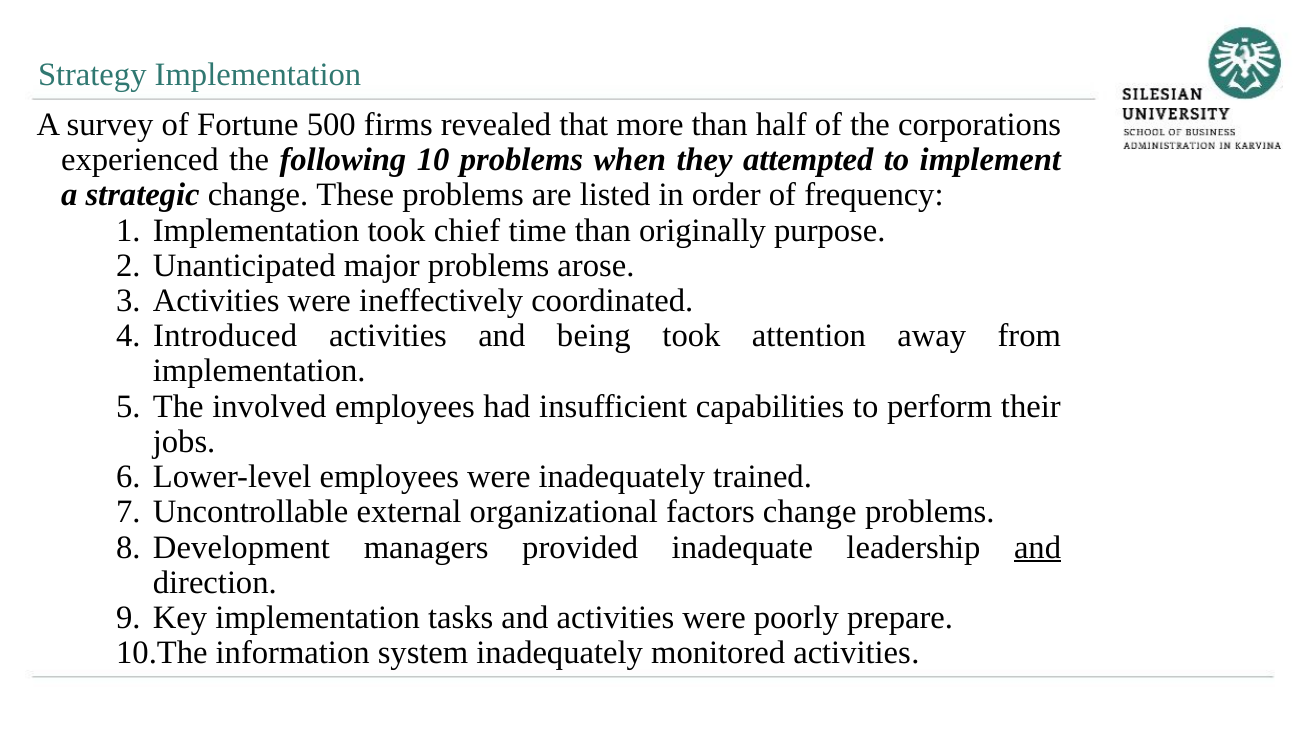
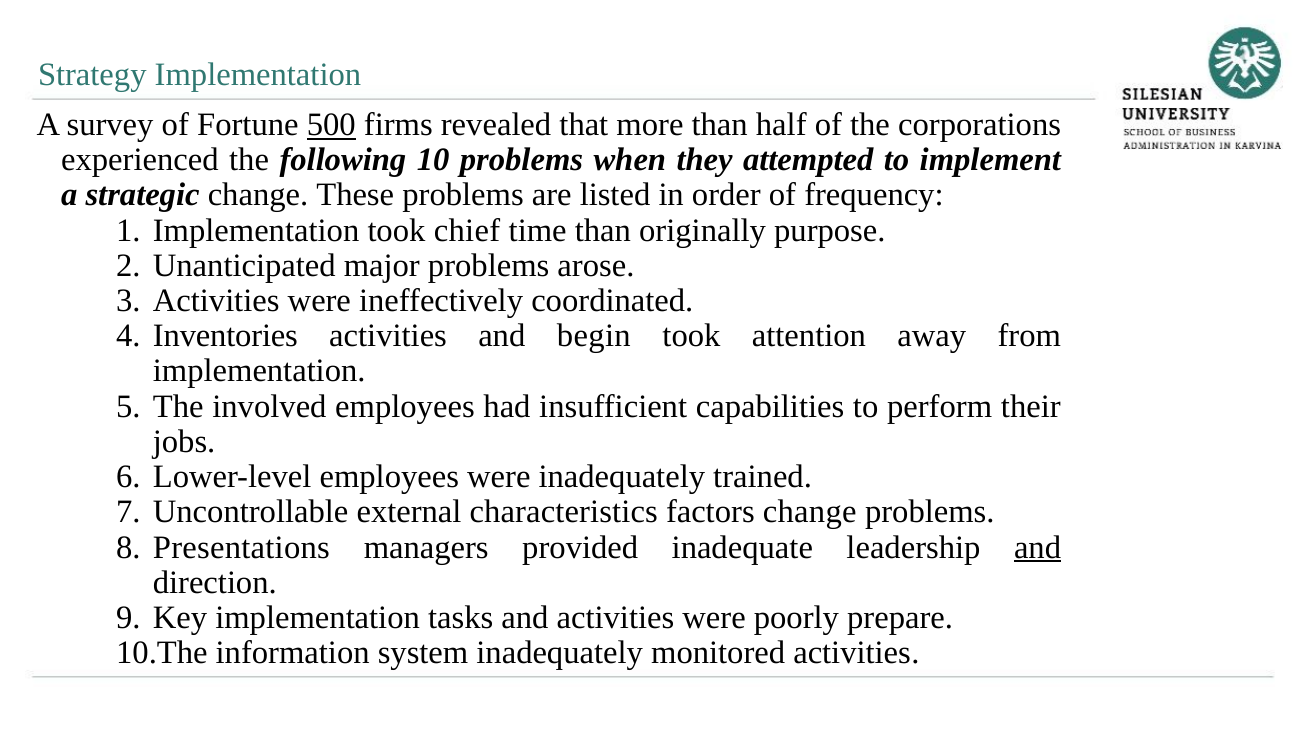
500 underline: none -> present (331, 125)
Introduced: Introduced -> Inventories (225, 336)
being: being -> begin (594, 336)
organizational: organizational -> characteristics (564, 512)
Development: Development -> Presentations (241, 547)
